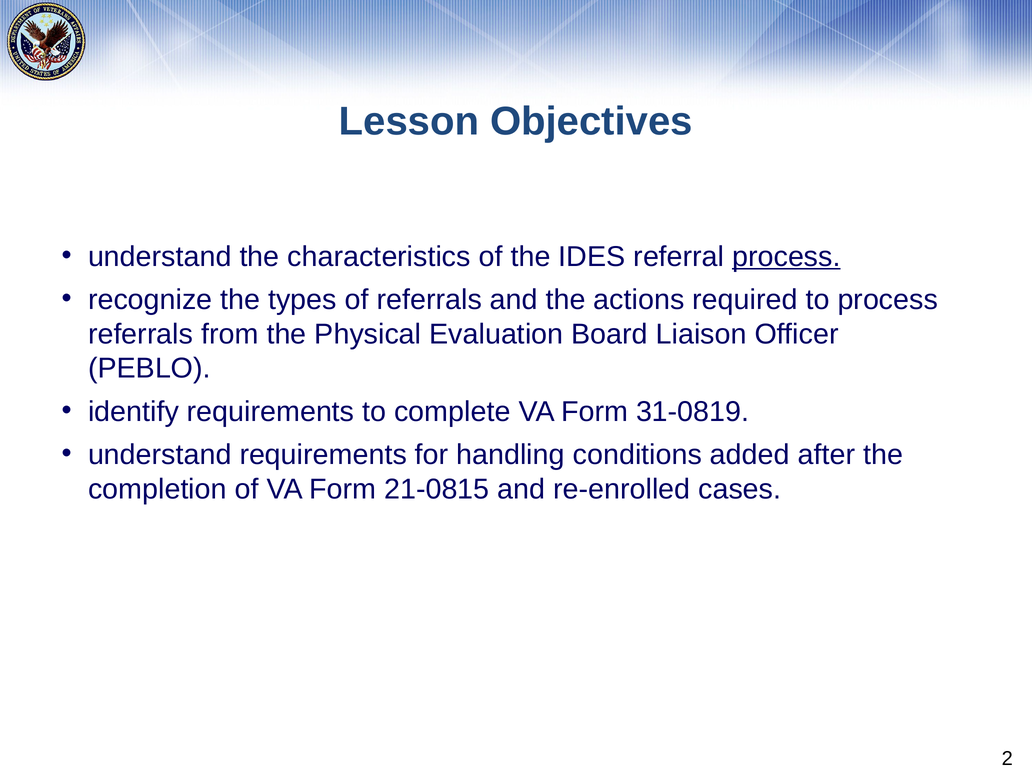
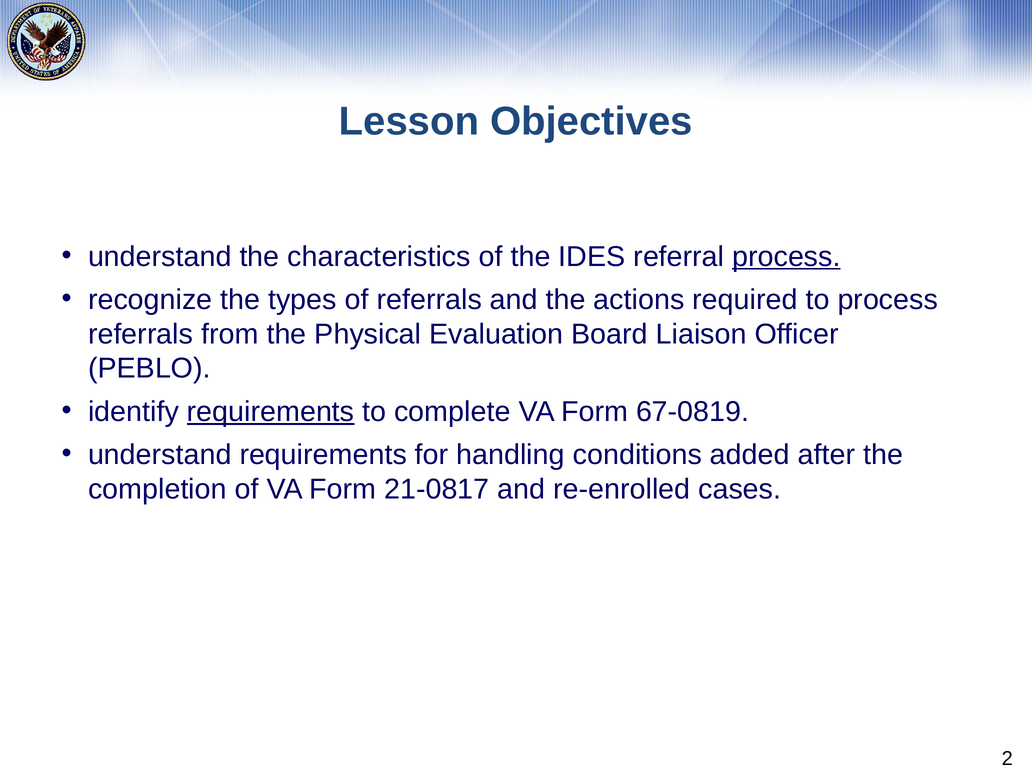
requirements underline: none -> present (271, 412)
31-0819: 31-0819 -> 67-0819 (693, 412)
21-0815: 21-0815 -> 21-0817 (437, 489)
